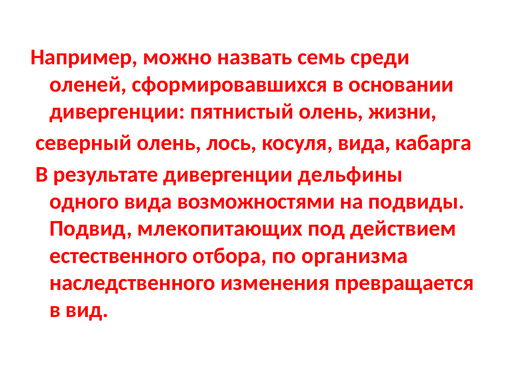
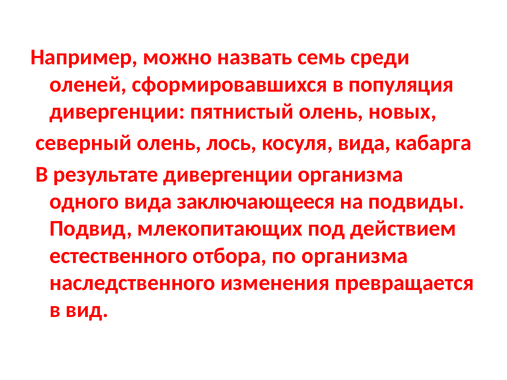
основании: основании -> популяция (401, 84)
жизни: жизни -> новых (403, 111)
дивергенции дельфины: дельфины -> организма (351, 175)
возможностями: возможностями -> заключающееся (256, 202)
